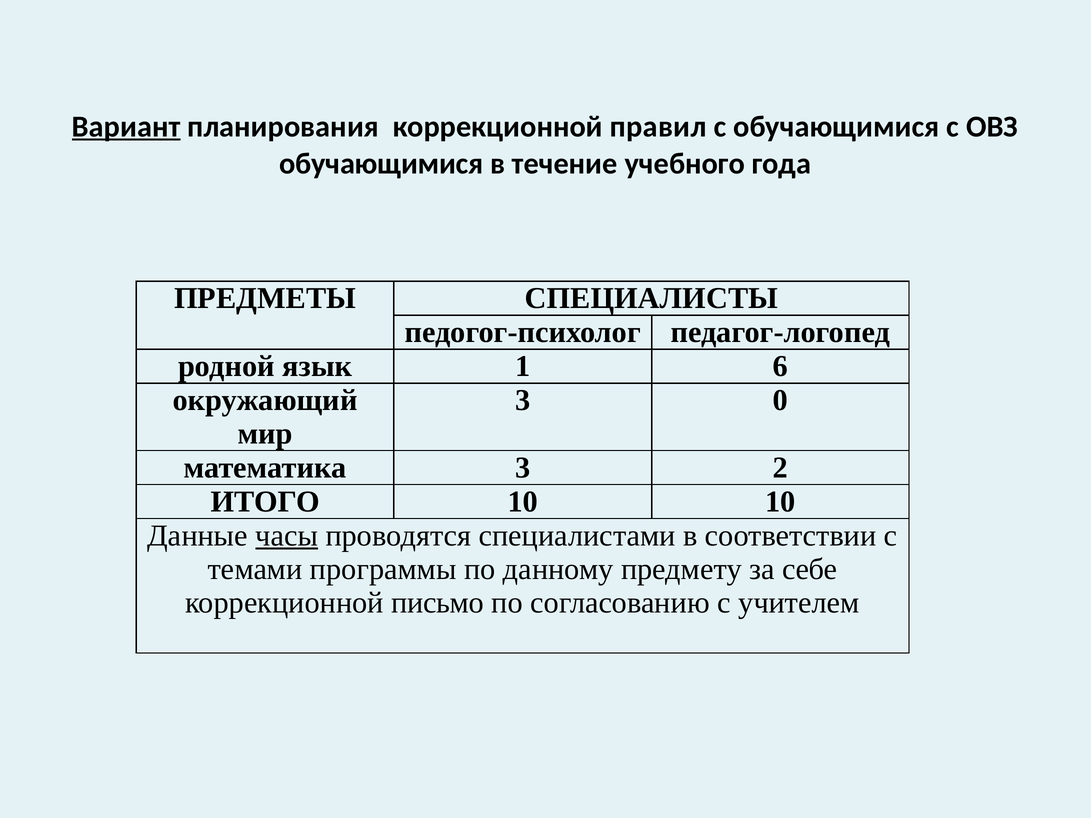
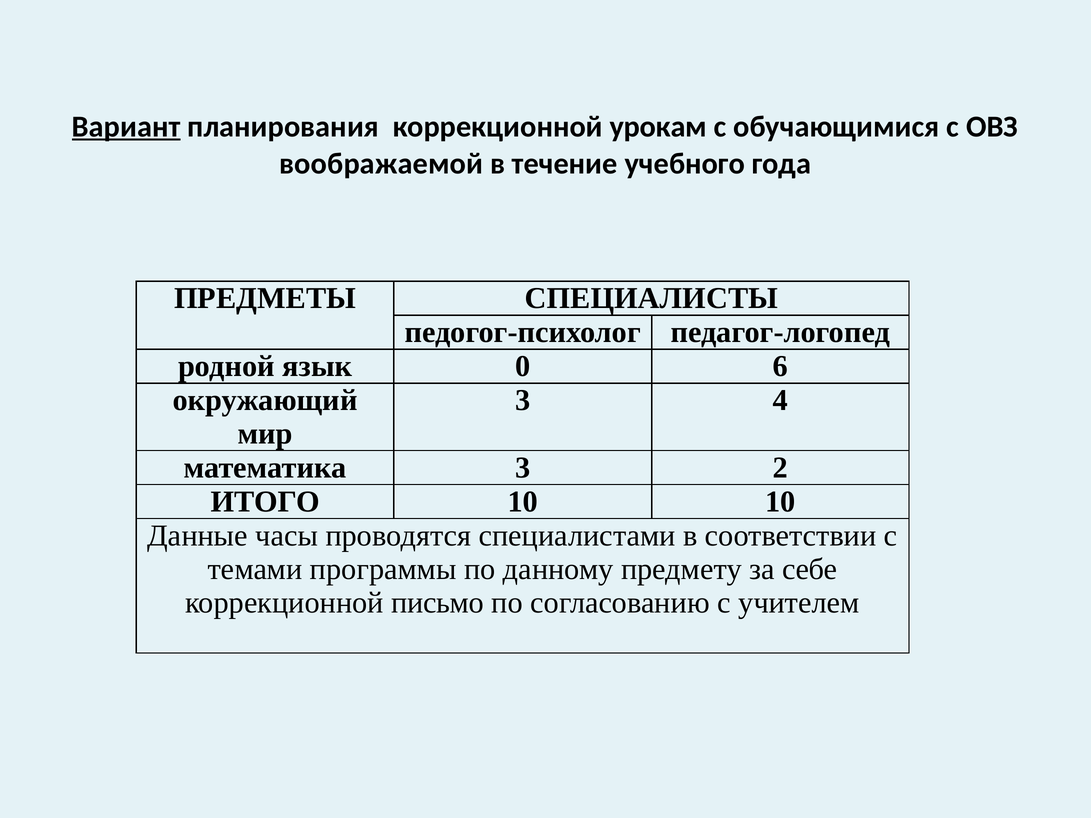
правил: правил -> урокам (658, 127)
обучающимися: обучающимися -> воображаемой (381, 164)
1: 1 -> 0 (523, 366)
0: 0 -> 4 (780, 400)
часы underline: present -> none (287, 536)
